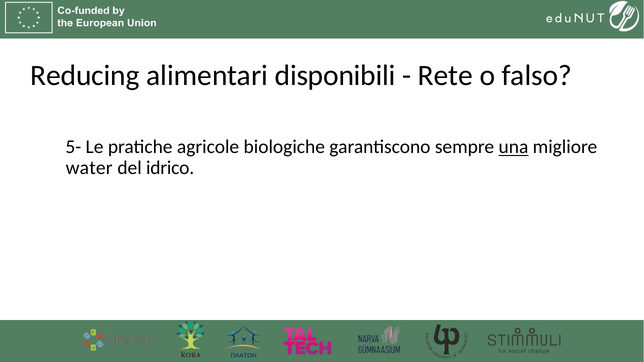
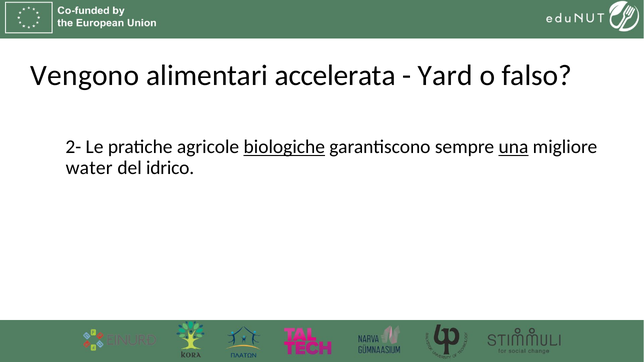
Reducing: Reducing -> Vengono (85, 75)
disponibili: disponibili -> accelerata (335, 75)
Rete: Rete -> Yard (445, 75)
5-: 5- -> 2- (73, 147)
biologiche underline: none -> present (284, 147)
